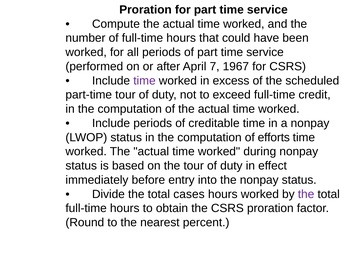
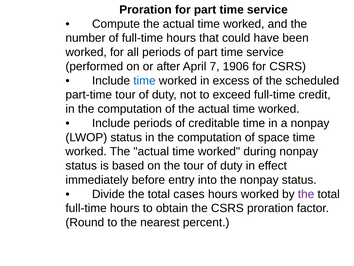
1967: 1967 -> 1906 (236, 66)
time colour: purple -> blue (144, 80)
efforts: efforts -> space (274, 137)
